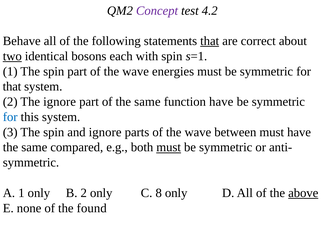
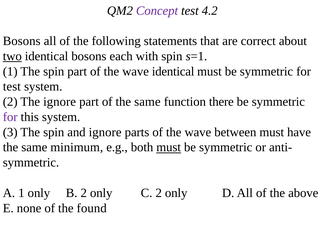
Behave: Behave -> Bosons (22, 41)
that underline: present -> none (210, 41)
wave energies: energies -> identical (173, 71)
that: that -> test (12, 86)
function have: have -> there (221, 102)
for colour: blue -> purple (10, 117)
compared: compared -> minimum (77, 147)
C 8: 8 -> 2 (159, 193)
above underline: present -> none (303, 193)
